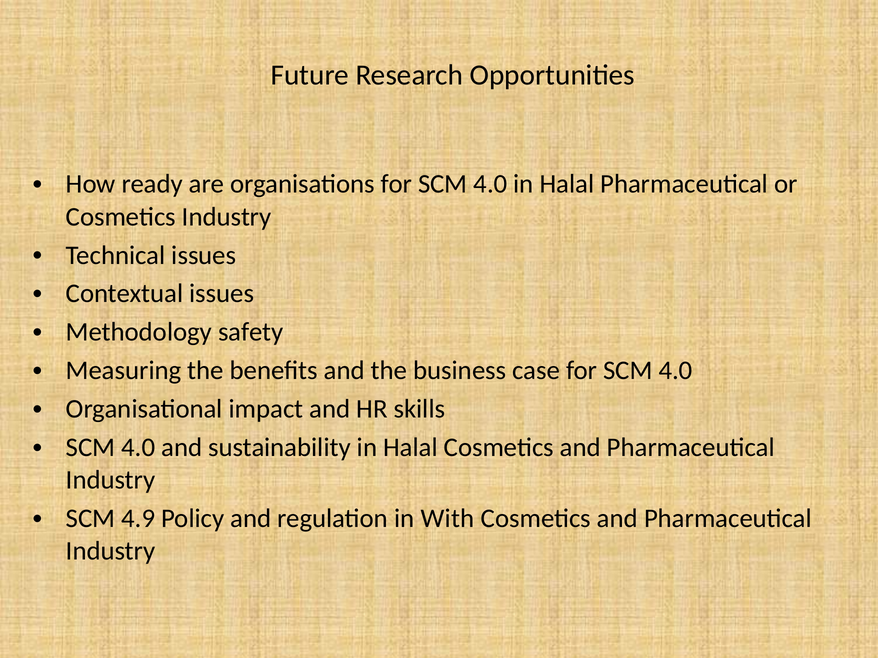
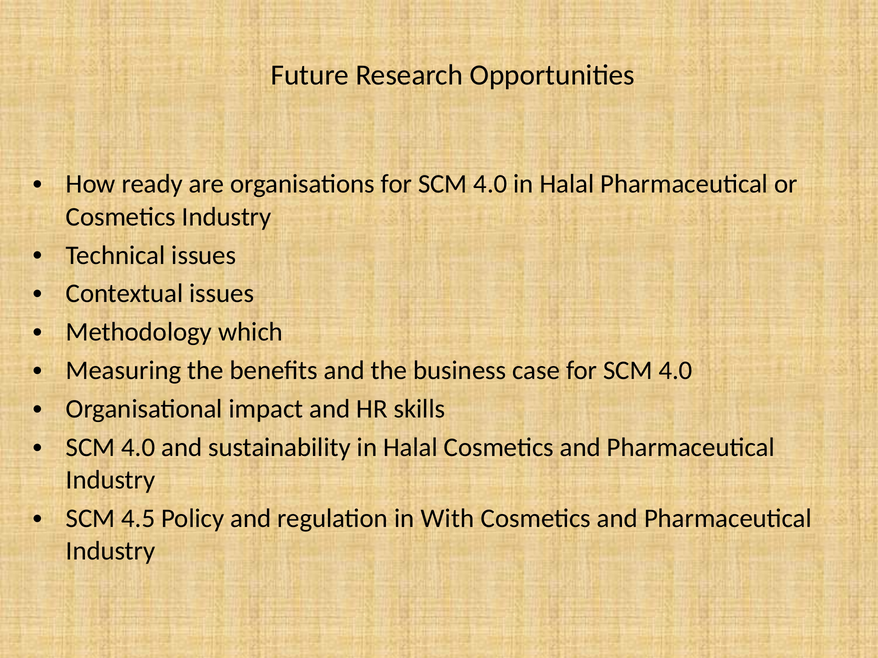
safety: safety -> which (251, 332)
4.9: 4.9 -> 4.5 (138, 519)
